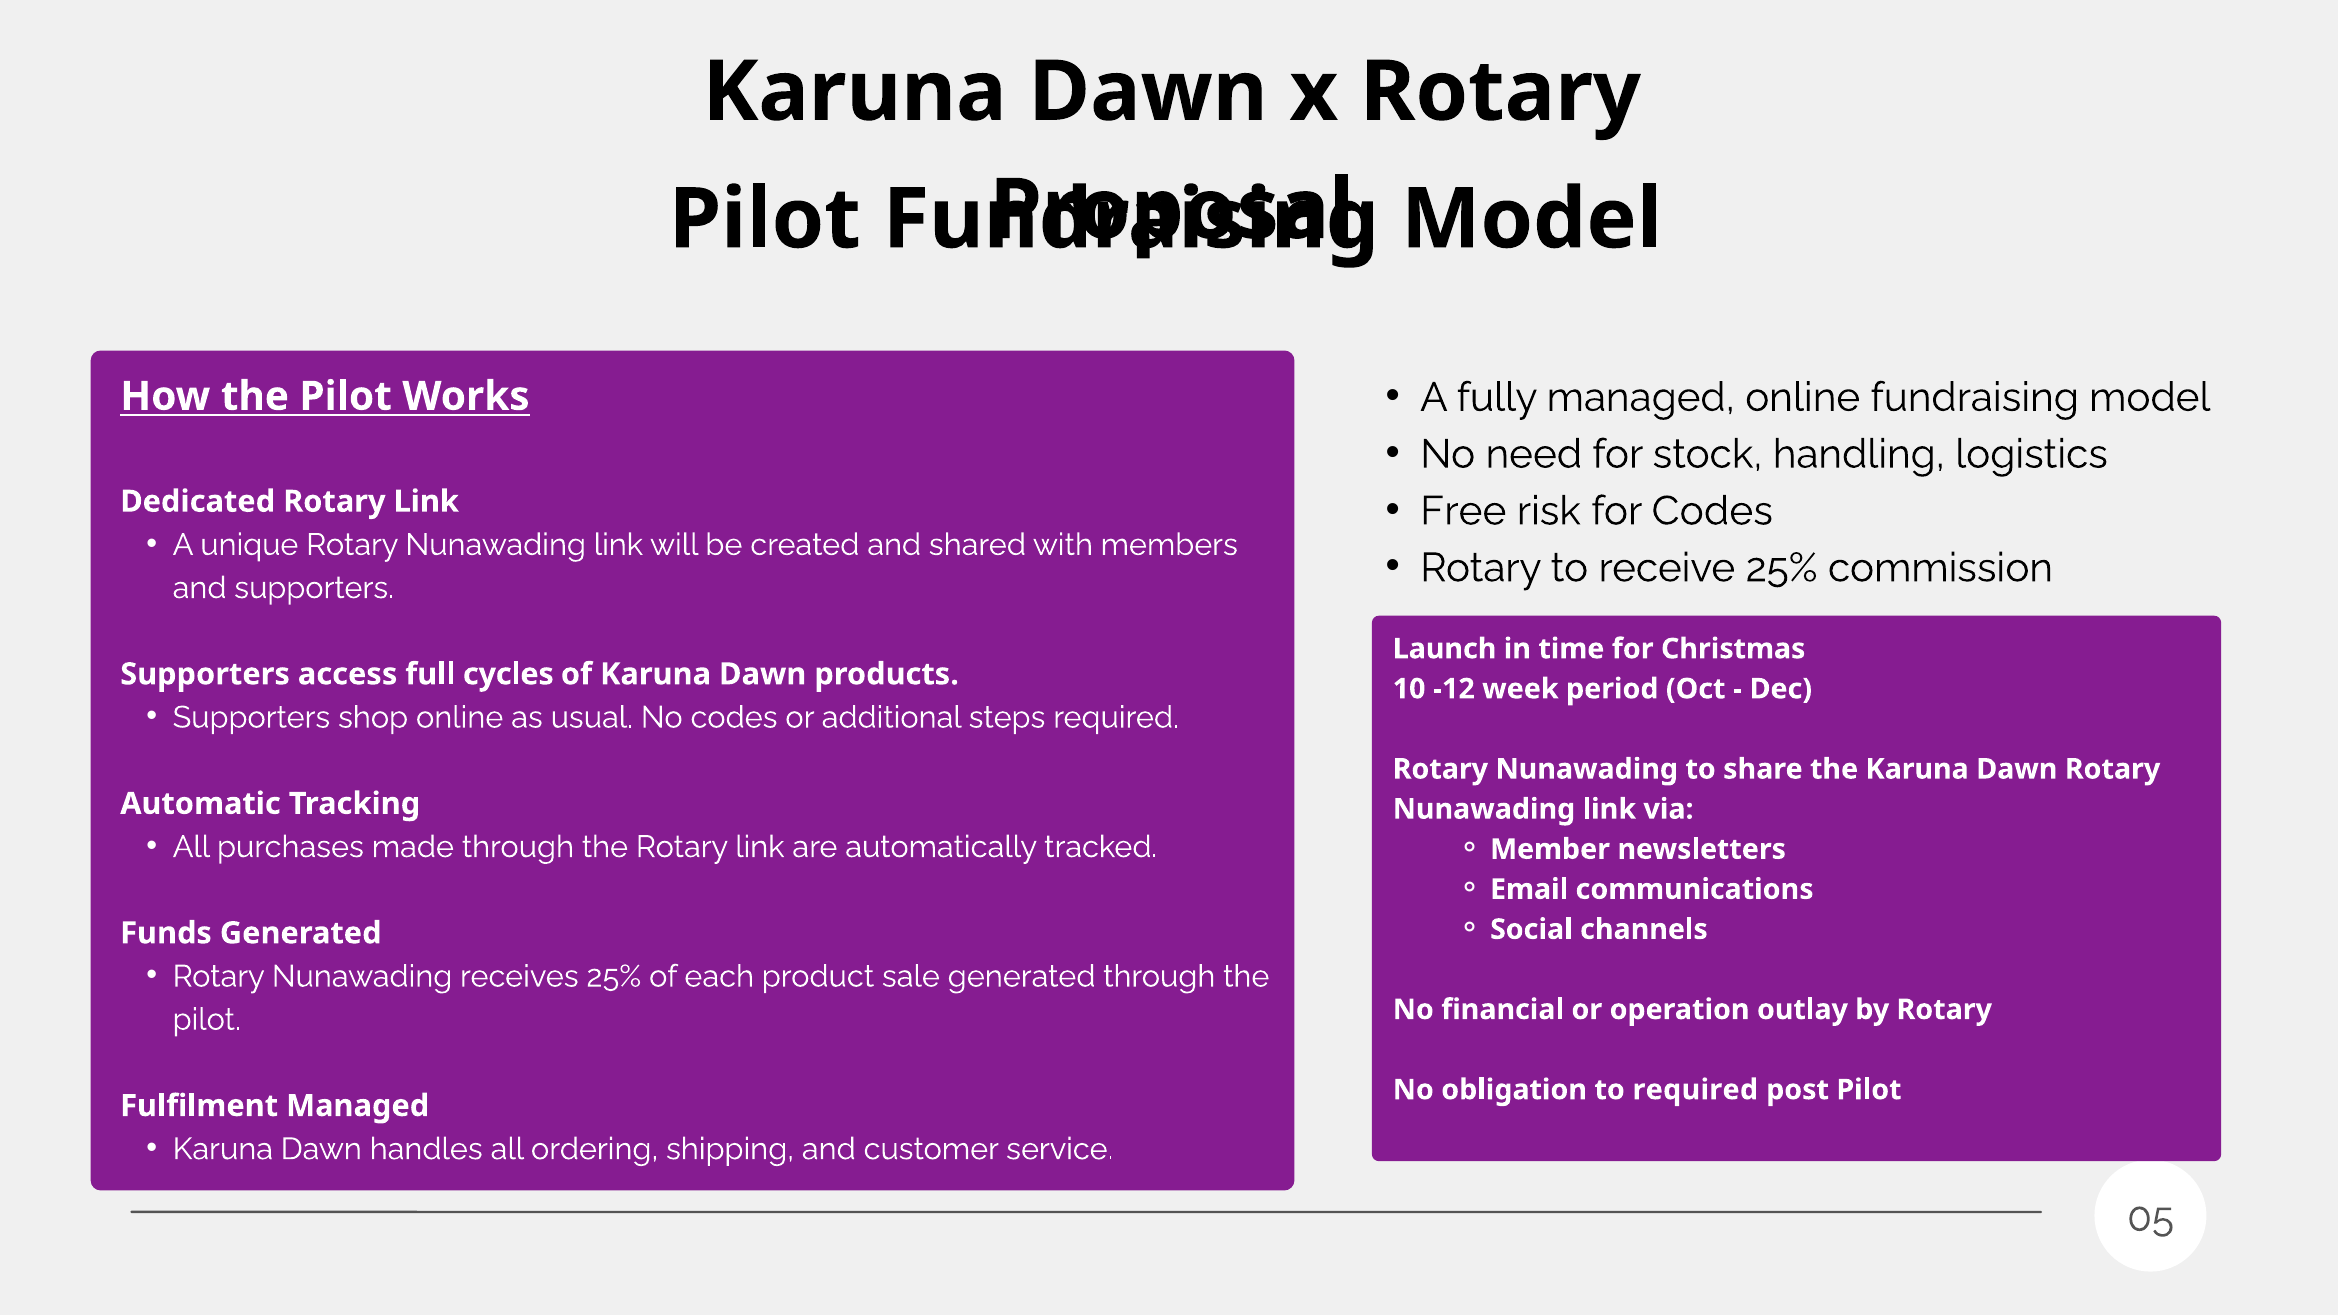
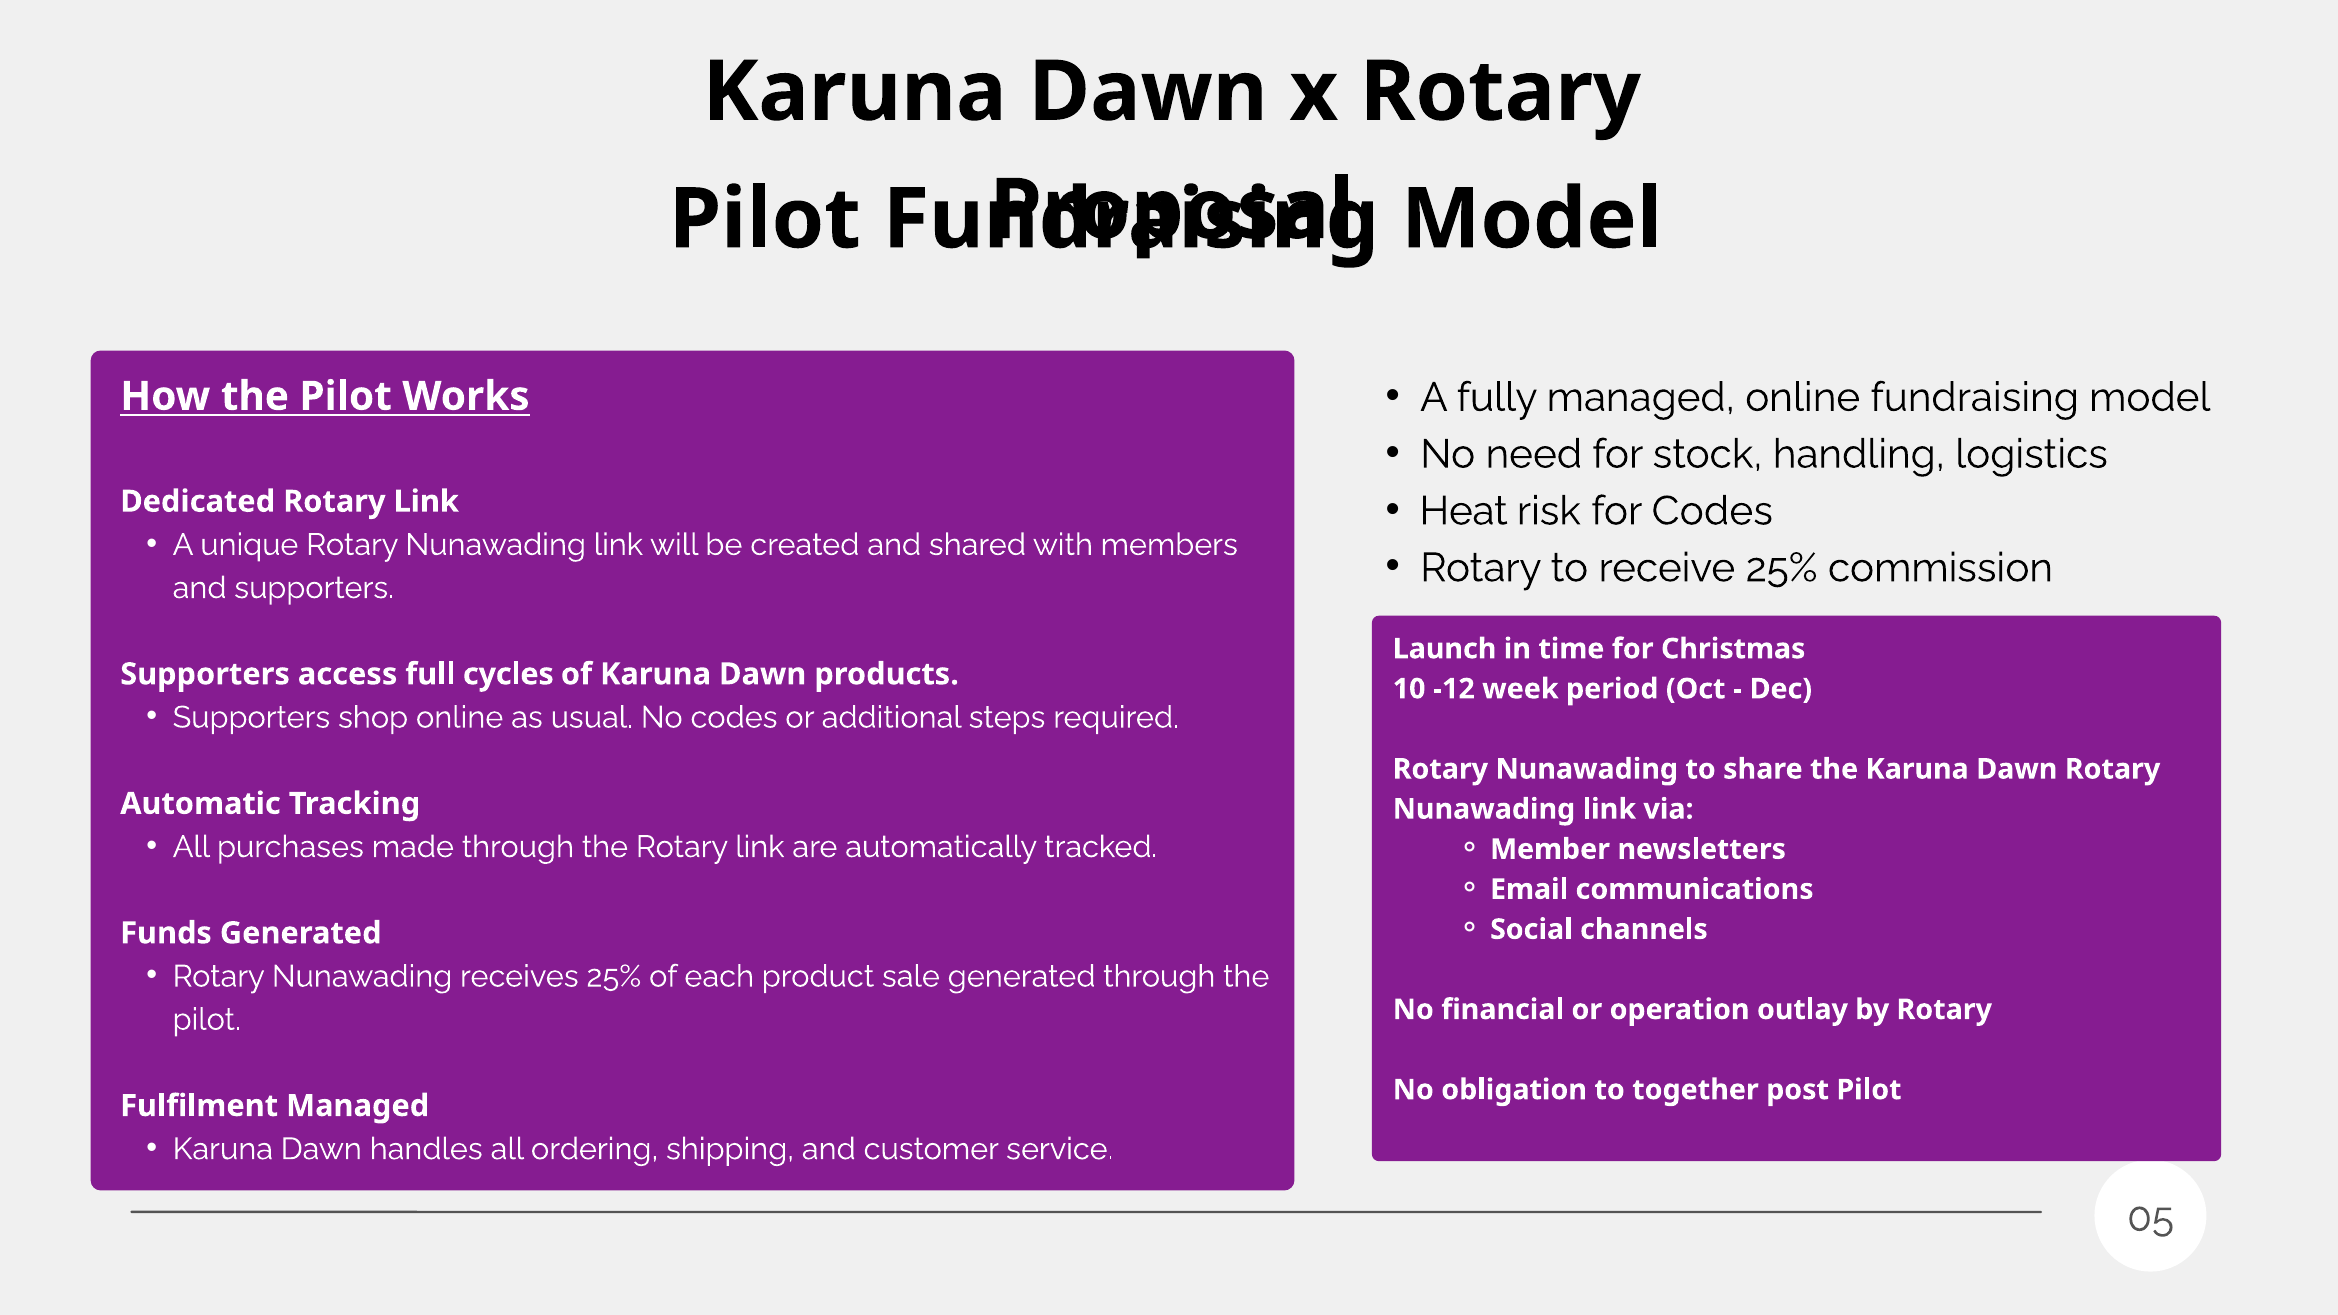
Free: Free -> Heat (1464, 511)
to required: required -> together (1695, 1090)
